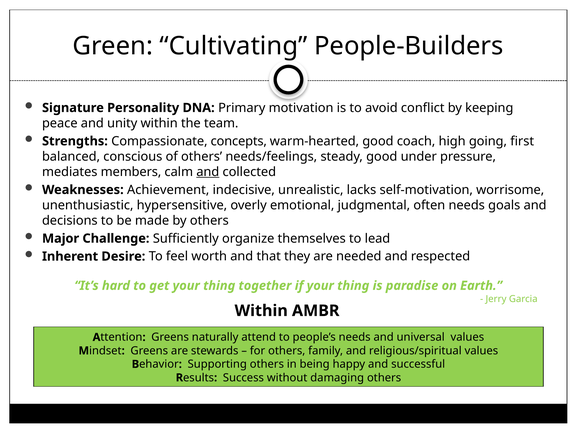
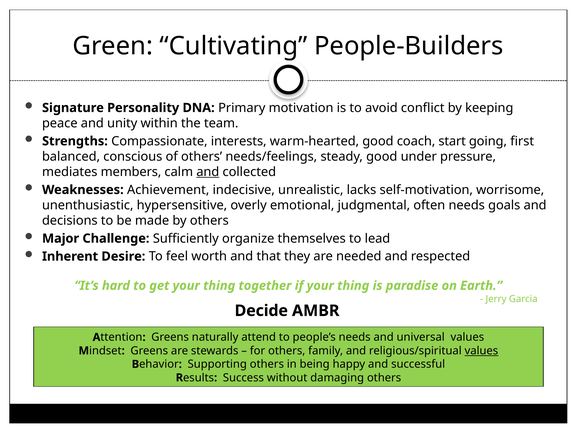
concepts: concepts -> interests (239, 141)
high: high -> start (452, 141)
Within: Within -> Decide (261, 311)
values underline: none -> present (481, 351)
